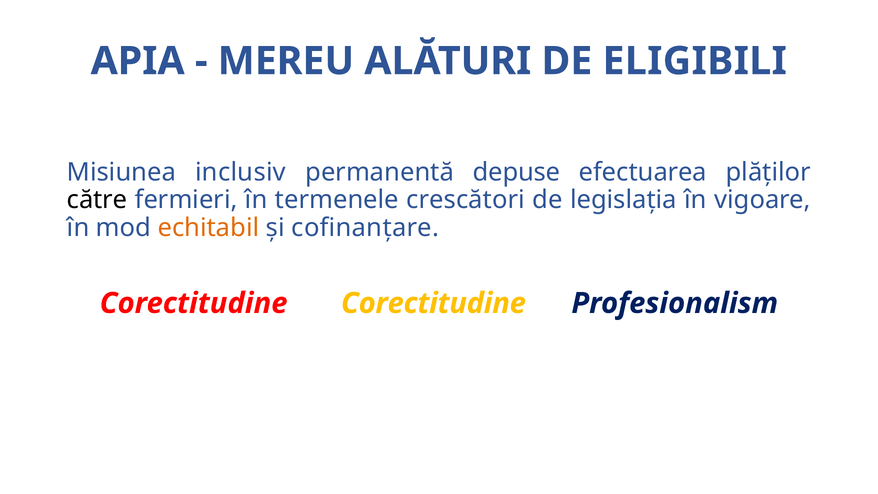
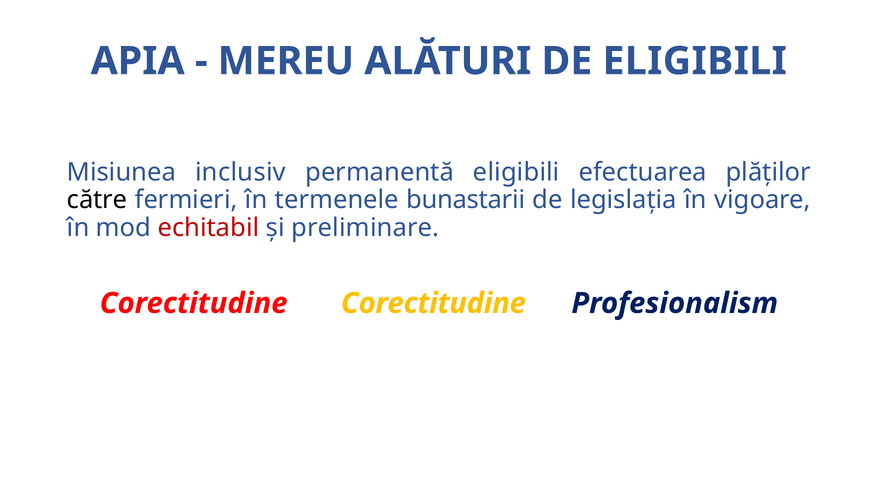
permanentă depuse: depuse -> eligibili (516, 172)
crescători: crescători -> bunastarii (466, 200)
echitabil colour: orange -> red (208, 228)
cofinanțare: cofinanțare -> preliminare (365, 228)
